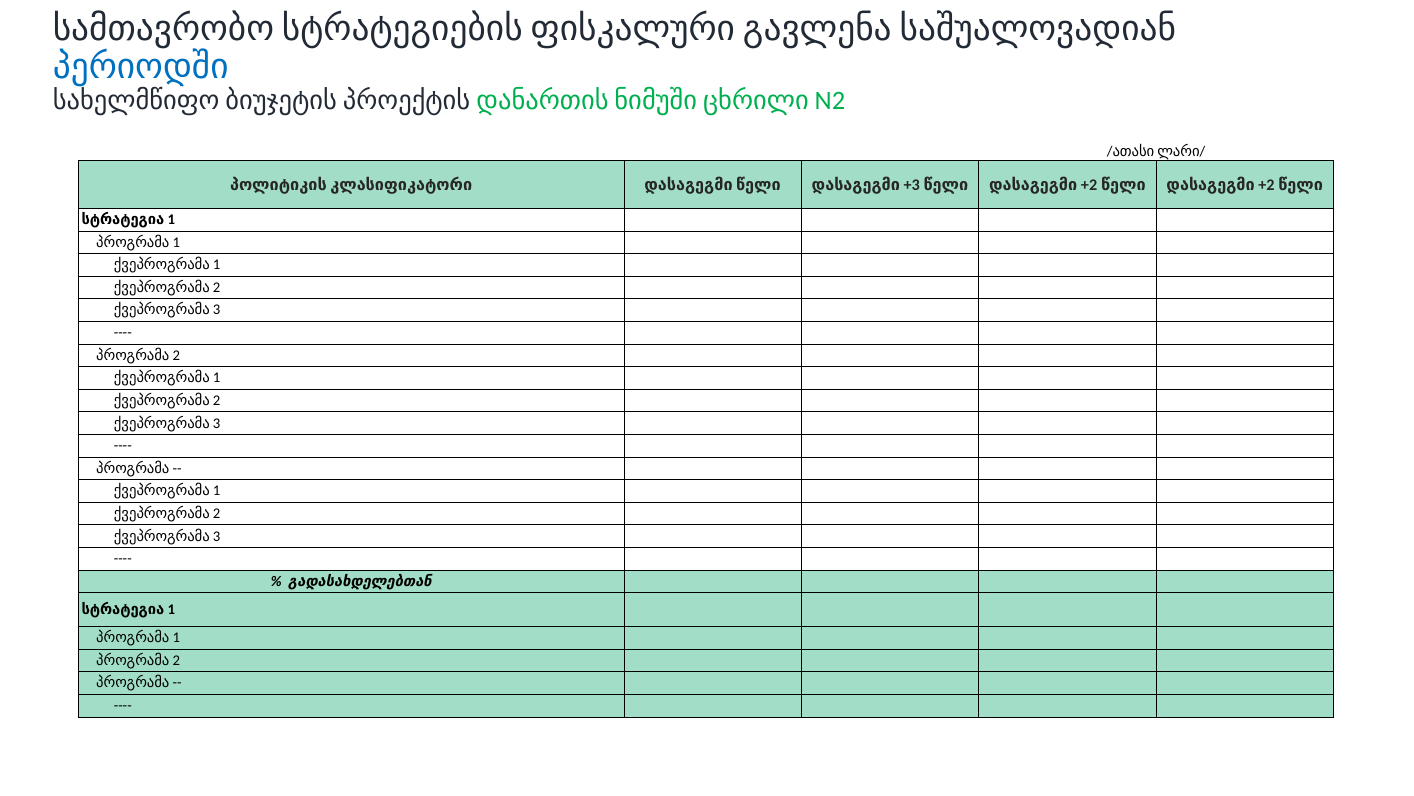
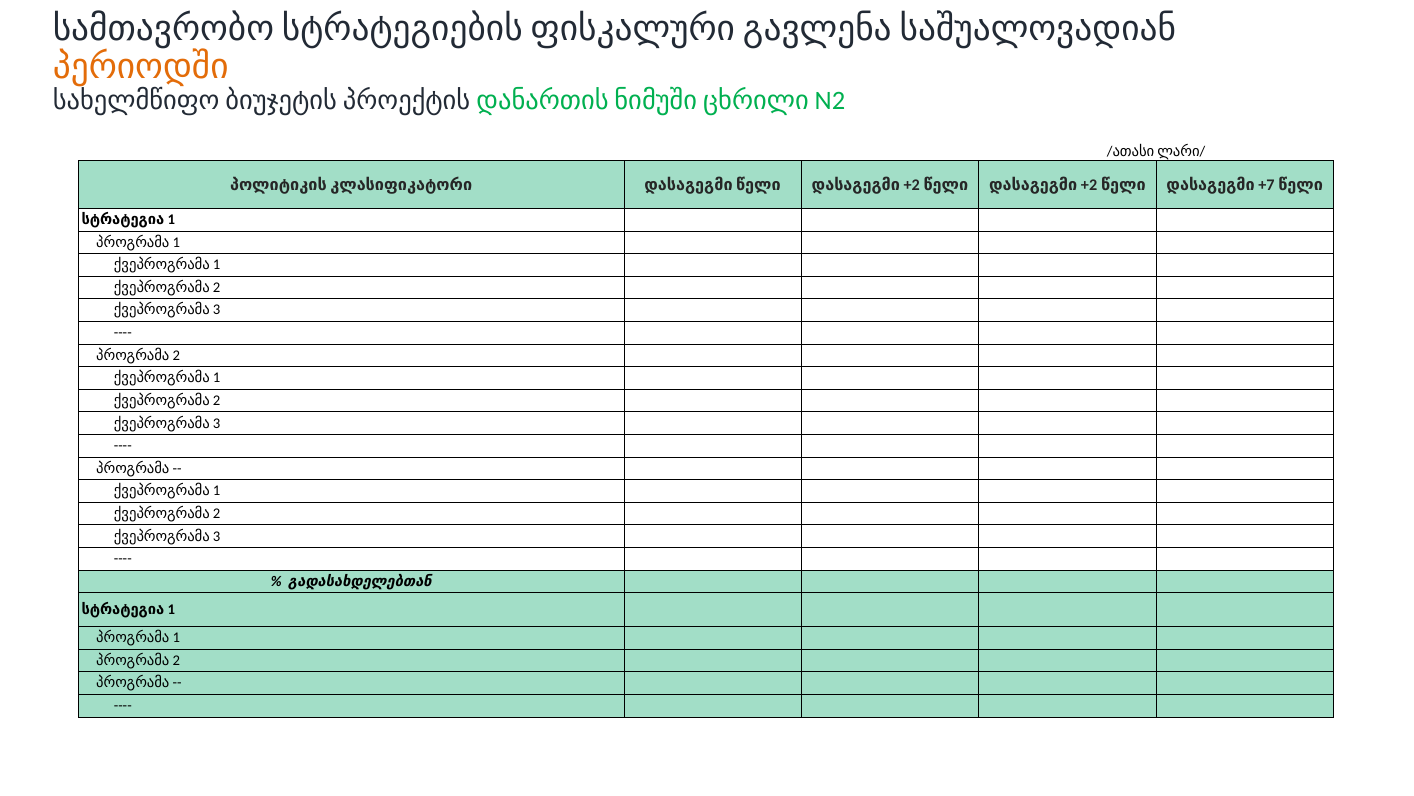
პერიოდში colour: blue -> orange (141, 67)
+3: +3 -> +2 (912, 185)
+2: +2 -> +7 (1266, 185)
